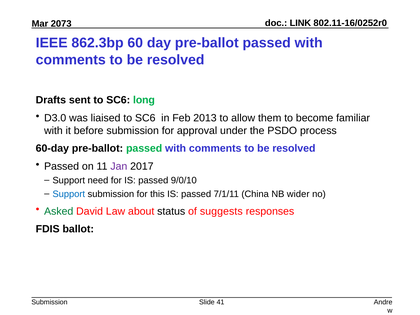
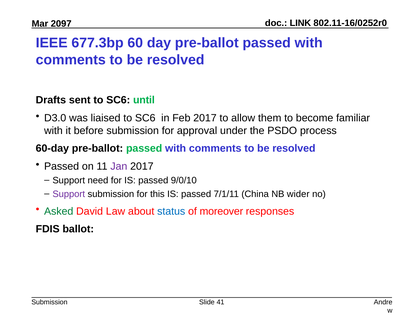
2073: 2073 -> 2097 (61, 24)
862.3bp: 862.3bp -> 677.3bp (98, 43)
long: long -> until (144, 100)
Feb 2013: 2013 -> 2017 (205, 118)
Support colour: blue -> purple (69, 194)
status colour: black -> blue (171, 211)
suggests: suggests -> moreover (221, 211)
